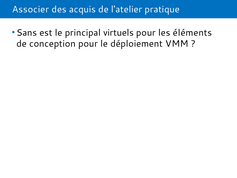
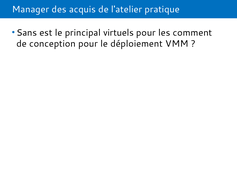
Associer: Associer -> Manager (31, 9)
éléments: éléments -> comment (192, 33)
